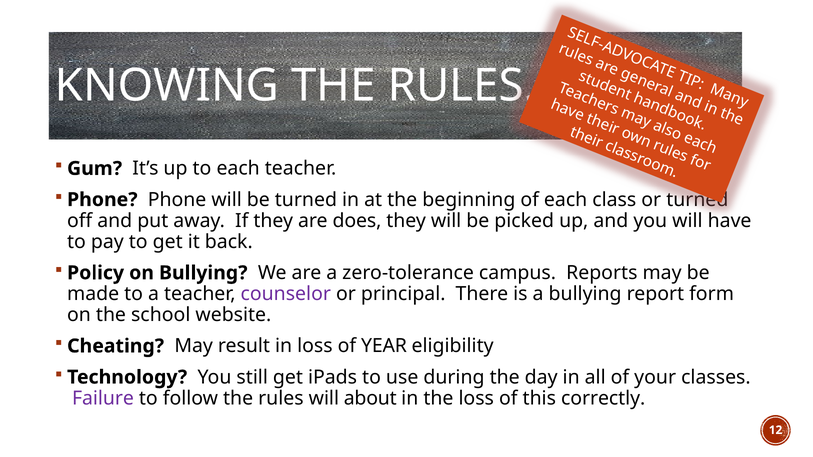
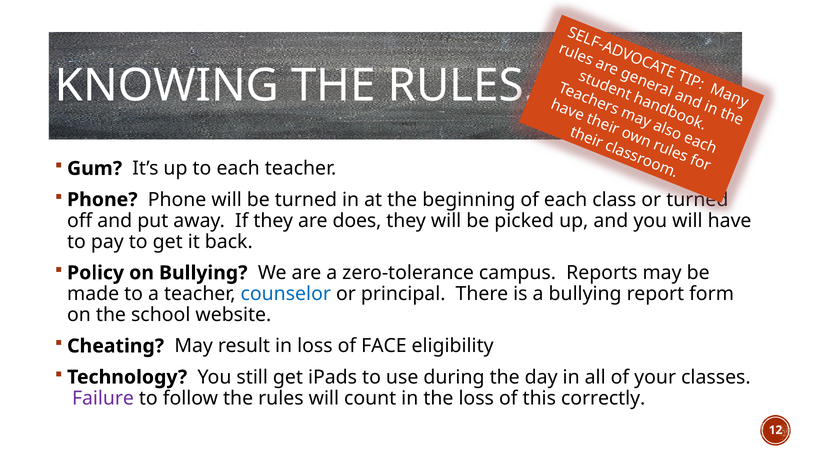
counselor colour: purple -> blue (286, 294)
YEAR: YEAR -> FACE (384, 346)
about: about -> count (370, 398)
